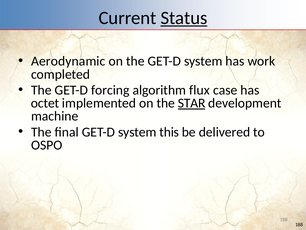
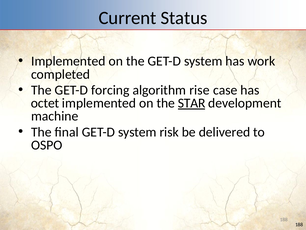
Status underline: present -> none (184, 18)
Aerodynamic: Aerodynamic -> Implemented (68, 61)
flux: flux -> rise (200, 90)
this: this -> risk (169, 132)
